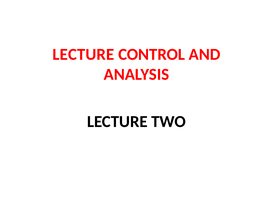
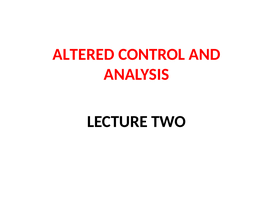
LECTURE: LECTURE -> ALTERED (83, 54)
